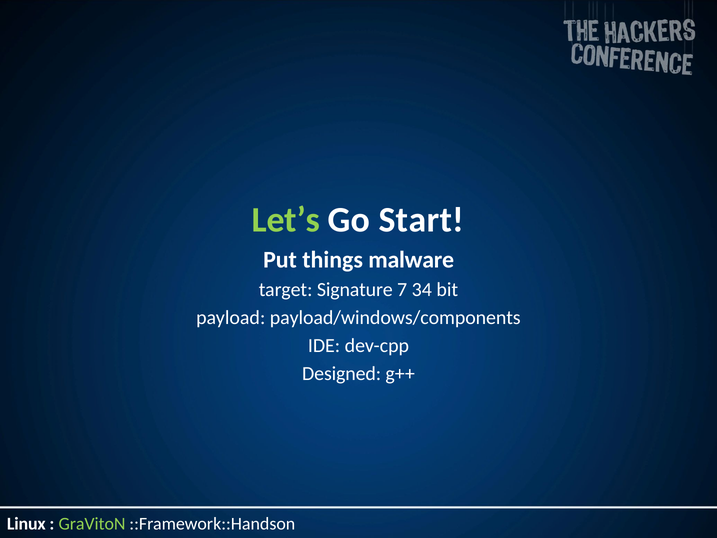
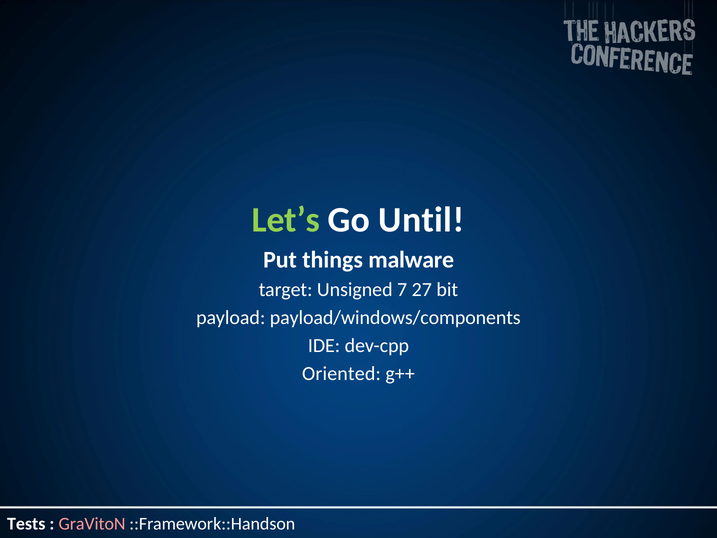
Start: Start -> Until (421, 220)
Signature: Signature -> Unsigned (355, 290)
34: 34 -> 27 (422, 290)
Designed: Designed -> Oriented (341, 373)
Linux: Linux -> Tests (26, 523)
GraVitoN colour: light green -> pink (92, 523)
